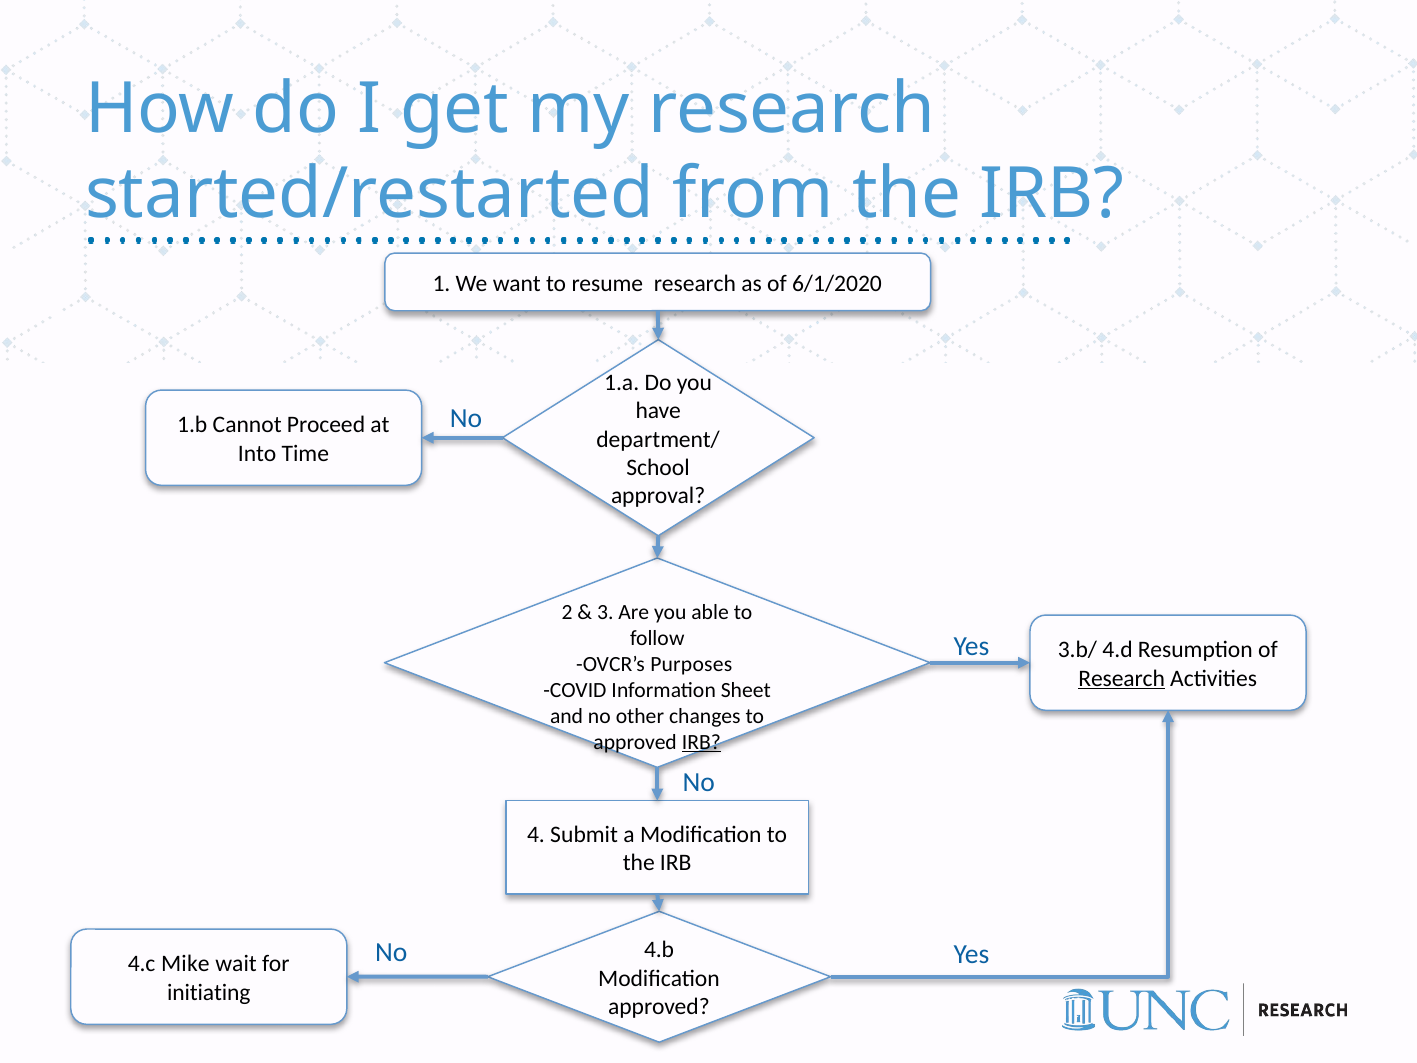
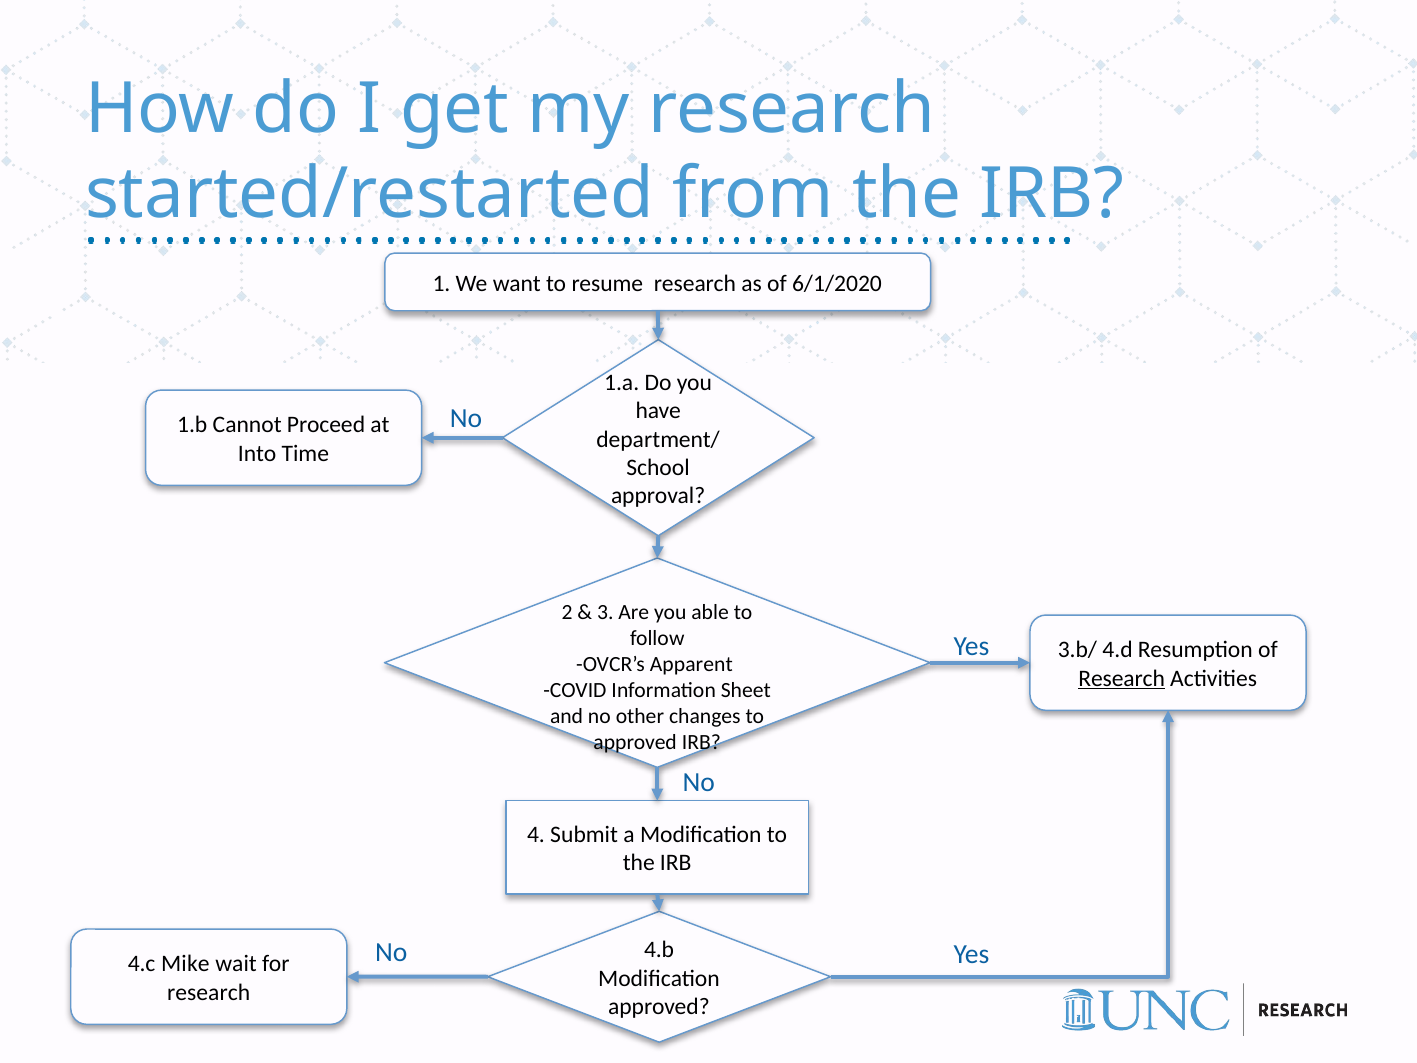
Purposes: Purposes -> Apparent (691, 664)
IRB underline: present -> none (701, 742)
initiating: initiating -> research (209, 992)
